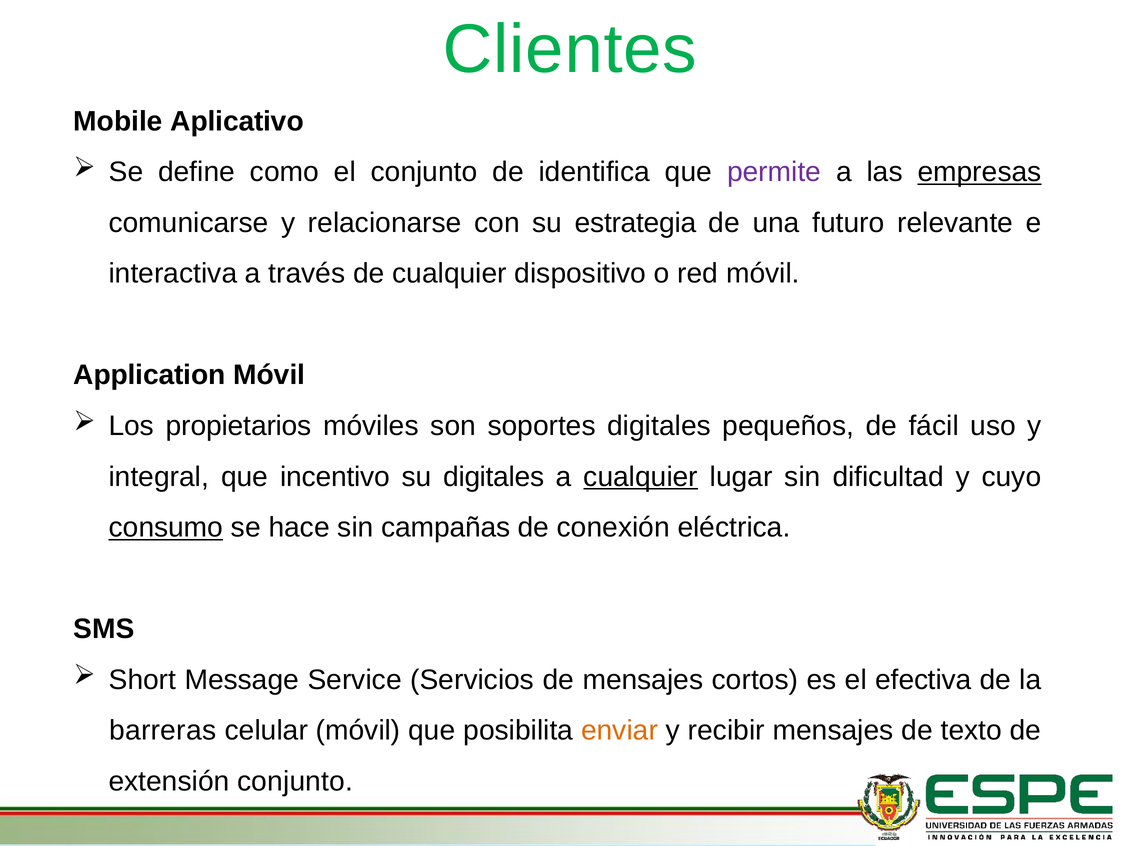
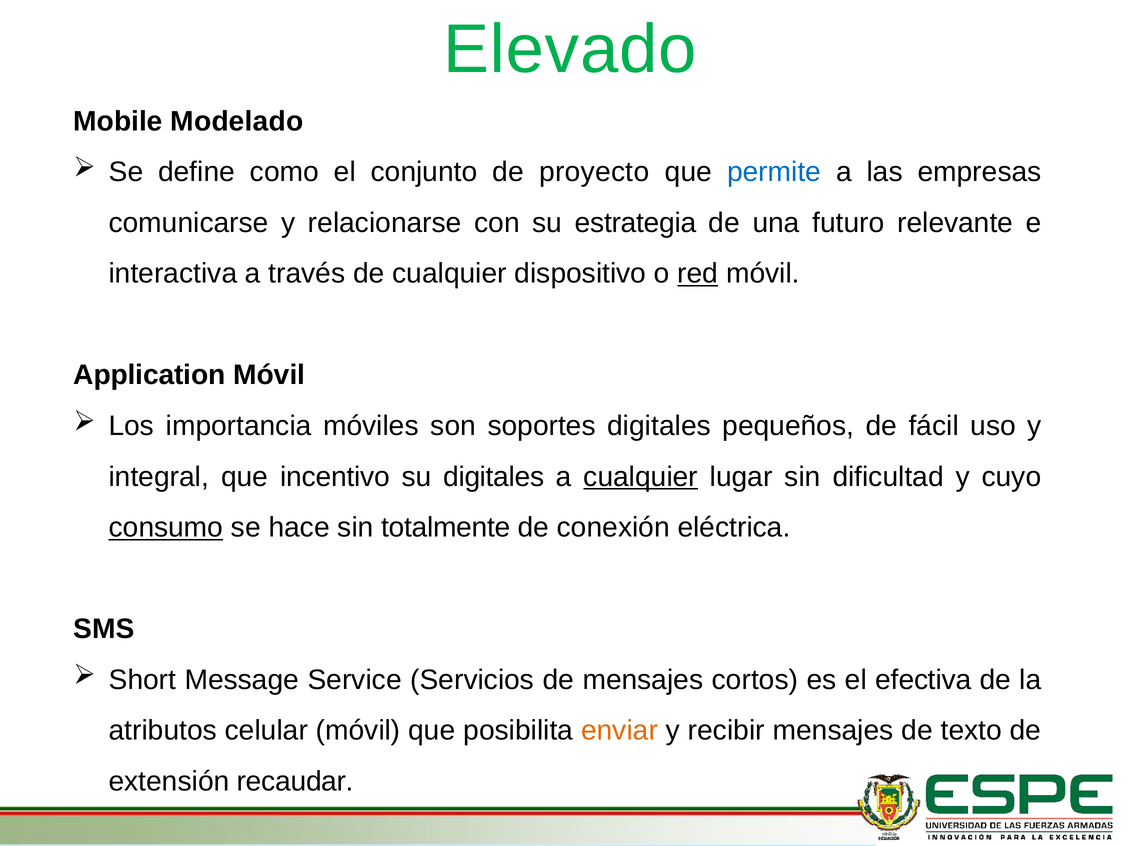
Clientes: Clientes -> Elevado (570, 50)
Aplicativo: Aplicativo -> Modelado (237, 121)
identifica: identifica -> proyecto (594, 172)
permite colour: purple -> blue (774, 172)
empresas underline: present -> none (979, 172)
red underline: none -> present (698, 274)
propietarios: propietarios -> importancia (239, 426)
campañas: campañas -> totalmente (446, 528)
barreras: barreras -> atributos (163, 731)
extensión conjunto: conjunto -> recaudar (295, 782)
